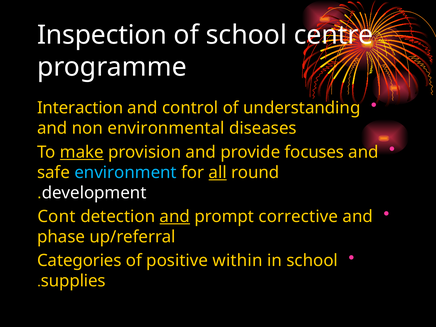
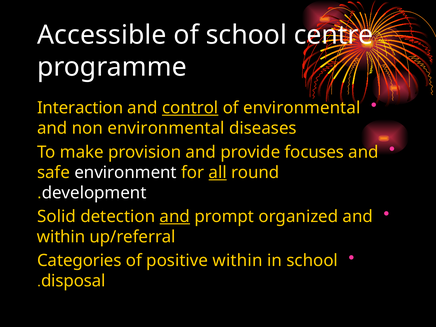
Inspection: Inspection -> Accessible (102, 35)
control underline: none -> present (190, 108)
of understanding: understanding -> environmental (302, 108)
make underline: present -> none (82, 152)
environment colour: light blue -> white (126, 172)
Cont: Cont -> Solid (56, 217)
corrective: corrective -> organized (298, 217)
phase: phase -> within (61, 237)
supplies: supplies -> disposal (73, 281)
